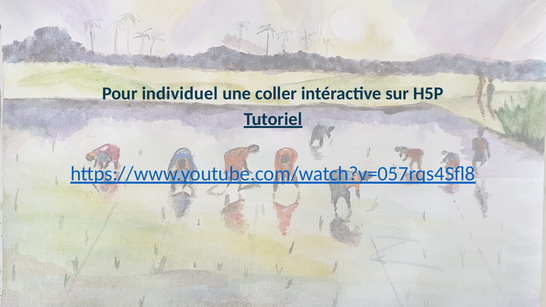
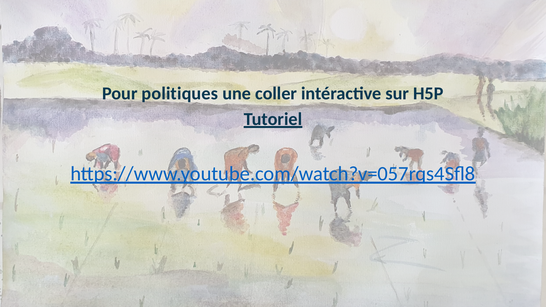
individuel: individuel -> politiques (180, 94)
